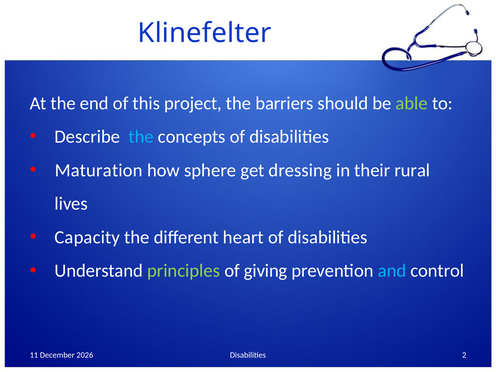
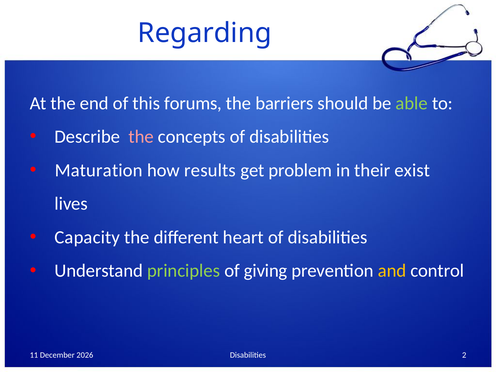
Klinefelter: Klinefelter -> Regarding (205, 33)
project: project -> forums (193, 103)
the colour: light blue -> pink (141, 137)
sphere: sphere -> results (210, 170)
dressing: dressing -> problem (300, 170)
rural: rural -> exist (412, 170)
and colour: light blue -> yellow (392, 271)
